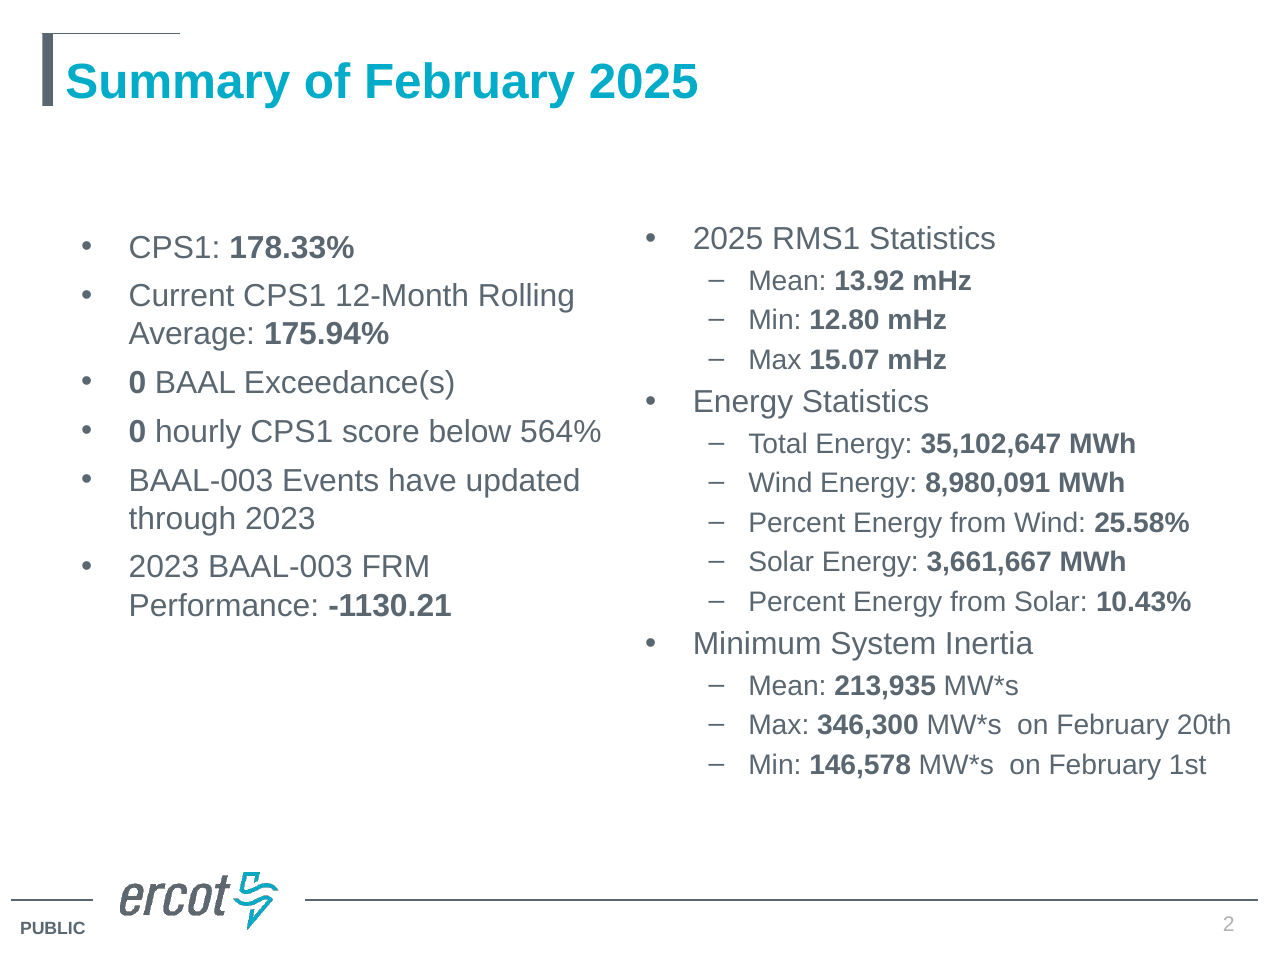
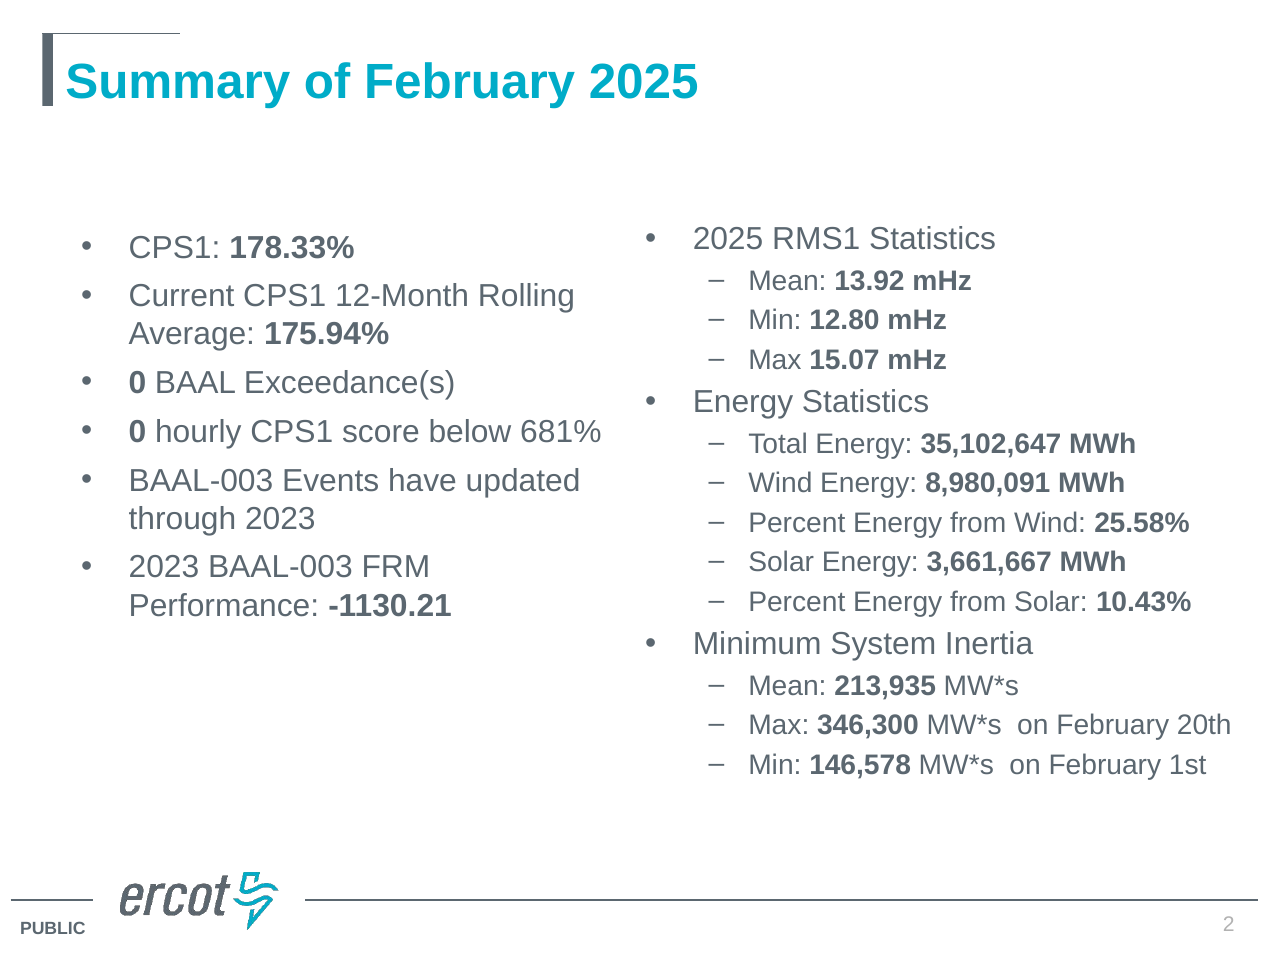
564%: 564% -> 681% (561, 432)
